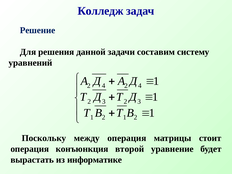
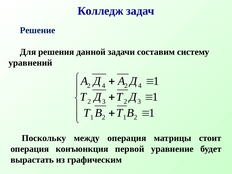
второй: второй -> первой (130, 149)
информатике: информатике -> графическим (95, 160)
